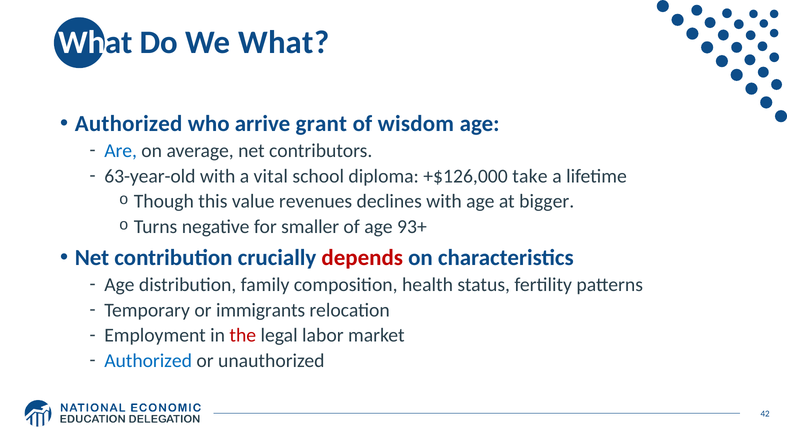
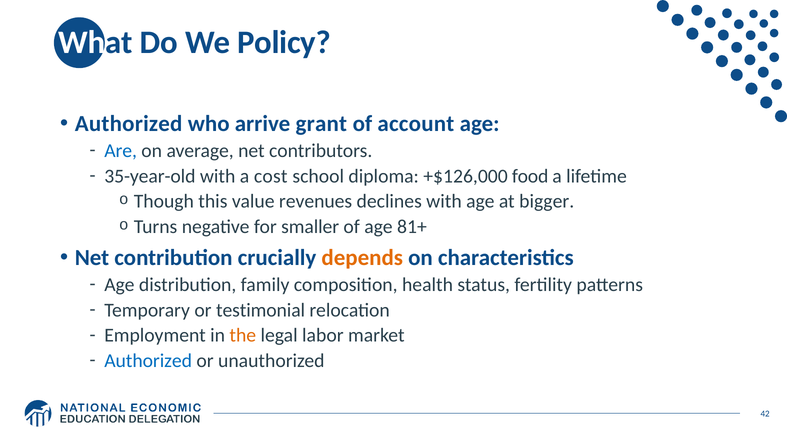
We What: What -> Policy (284, 43)
wisdom: wisdom -> account (416, 124)
63-year-old: 63-year-old -> 35-year-old (150, 176)
vital: vital -> cost (271, 176)
take: take -> food (530, 176)
93+: 93+ -> 81+ (412, 227)
depends colour: red -> orange (362, 258)
immigrants: immigrants -> testimonial (261, 311)
the colour: red -> orange (243, 336)
